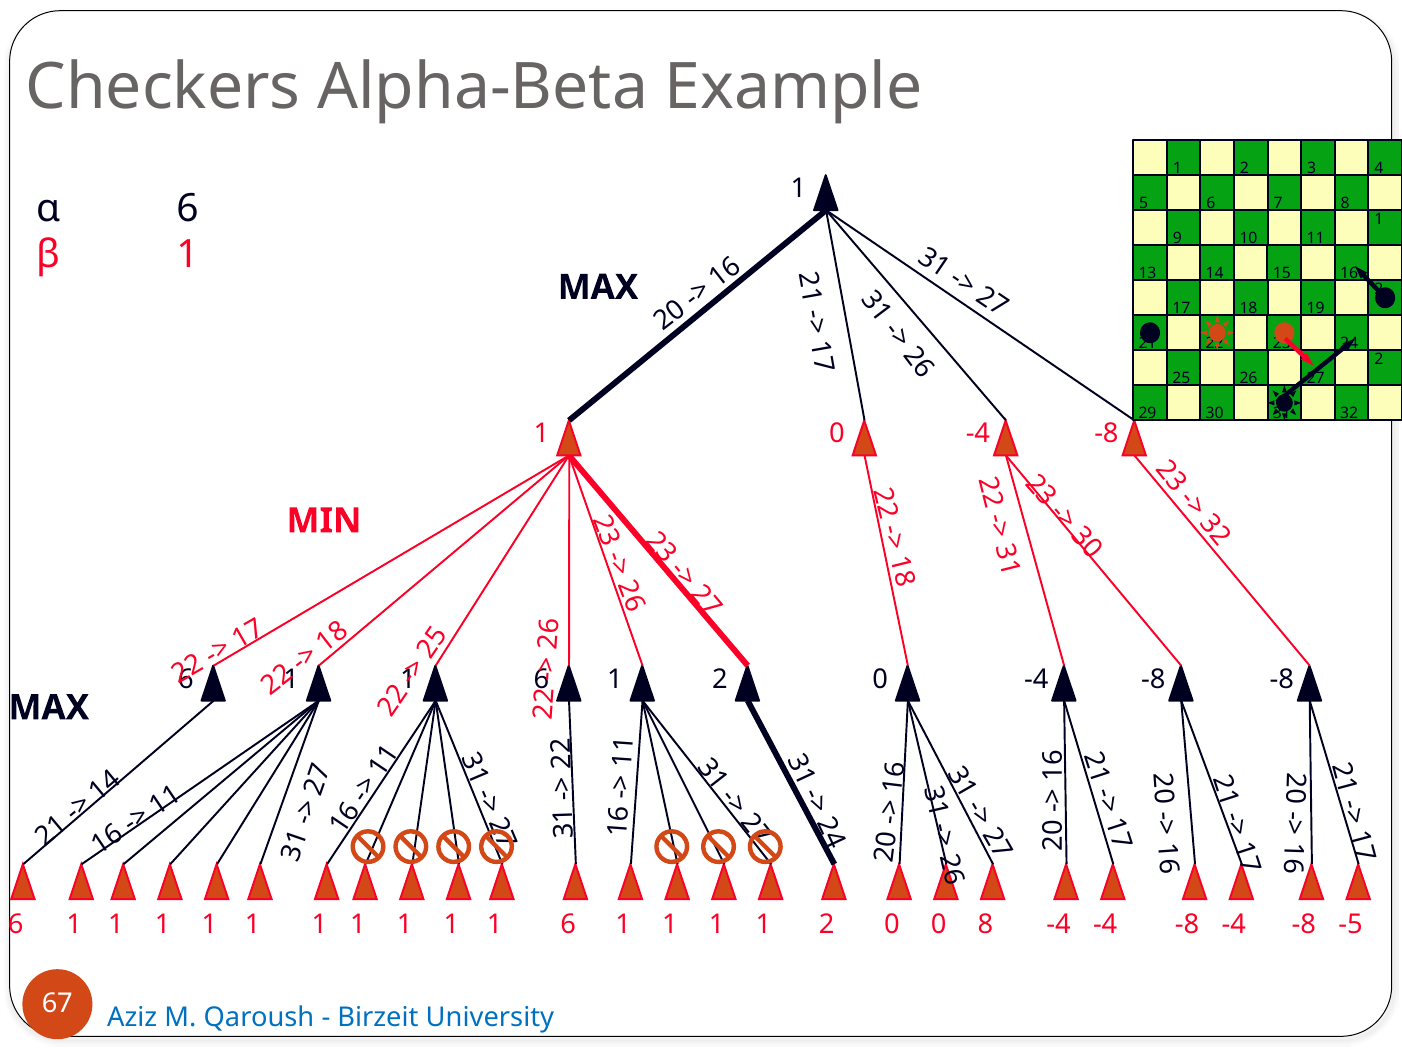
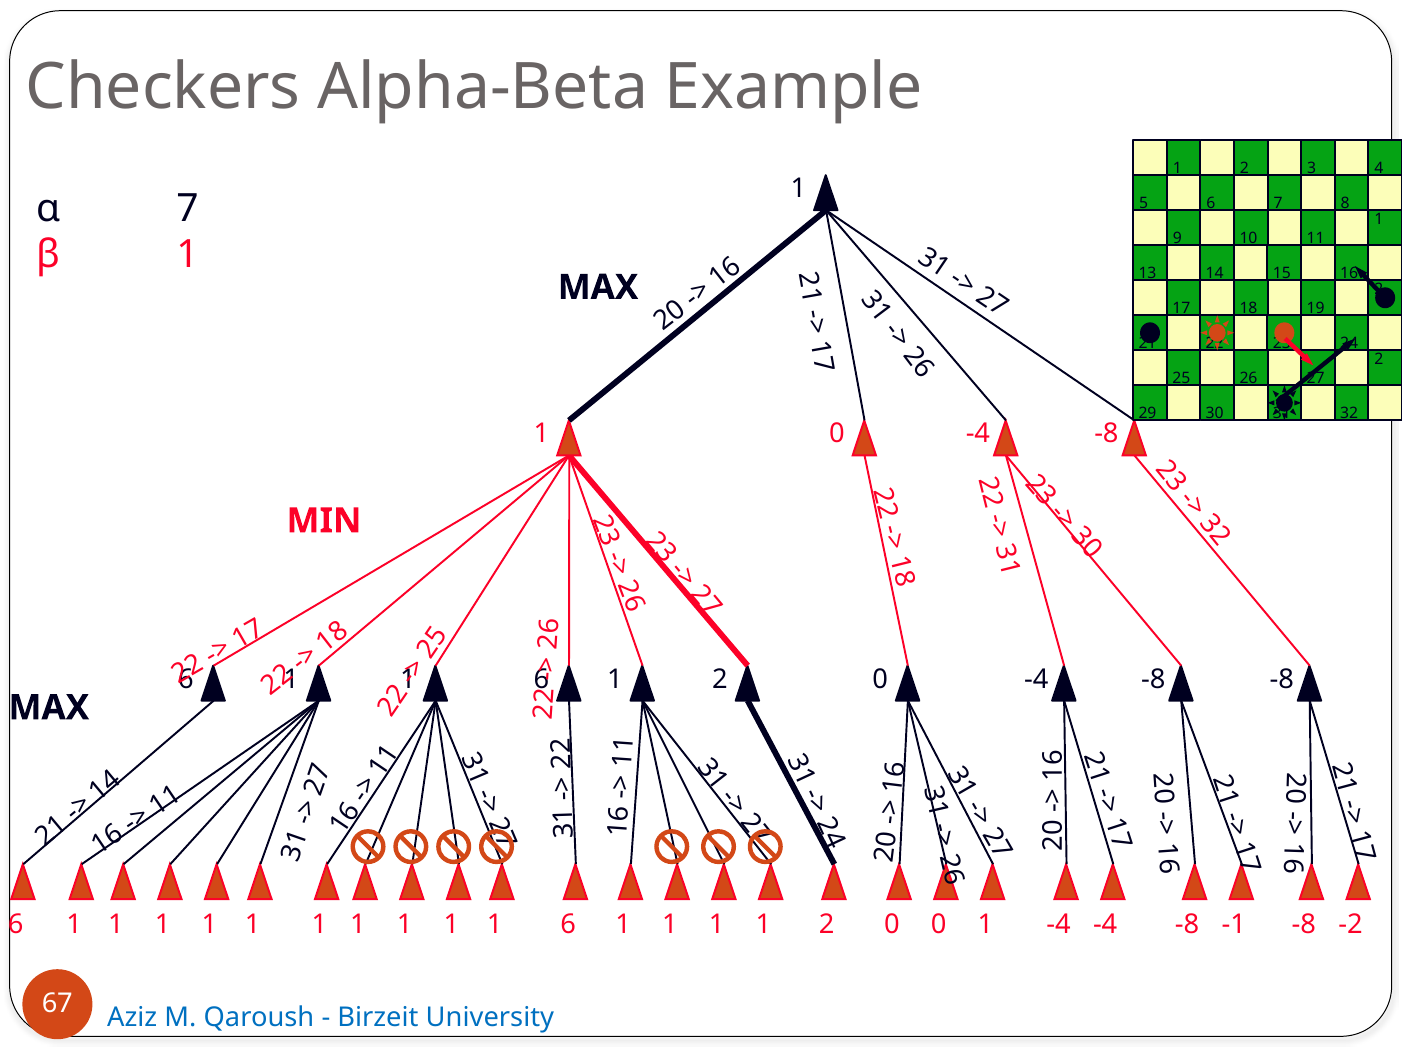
α 6: 6 -> 7 (187, 208)
0 8: 8 -> 1 (985, 925)
-4: -4 -> -1 (1234, 925)
-5: -5 -> -2 (1351, 925)
